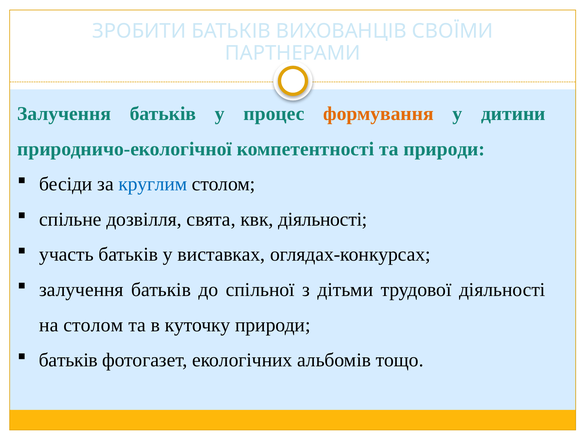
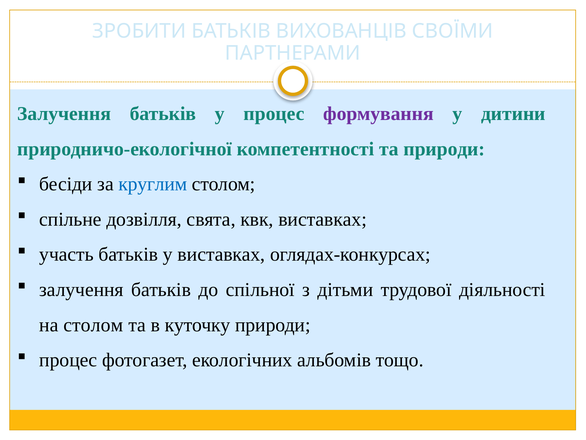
формування colour: orange -> purple (378, 114)
квк діяльності: діяльності -> виставках (323, 219)
батьків: батьків -> процес (68, 360)
